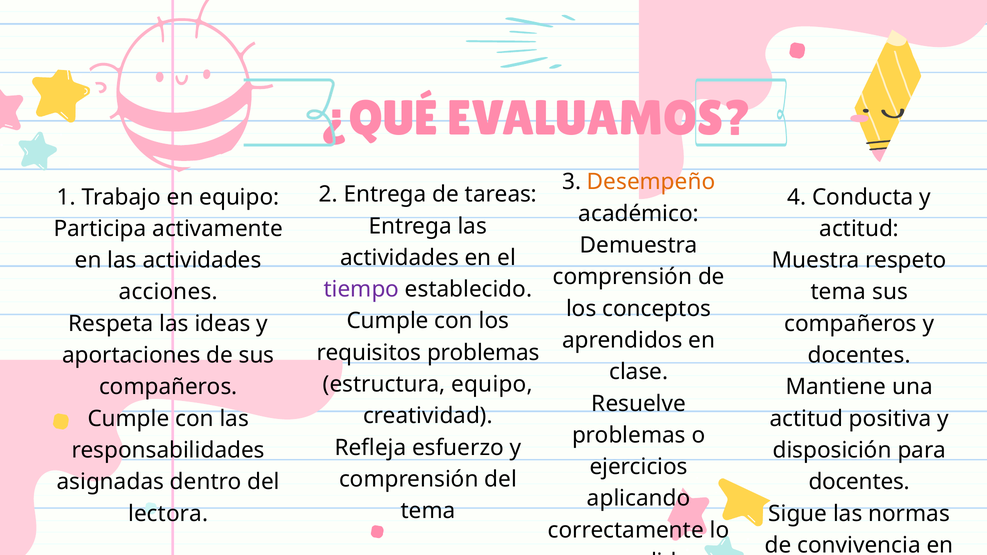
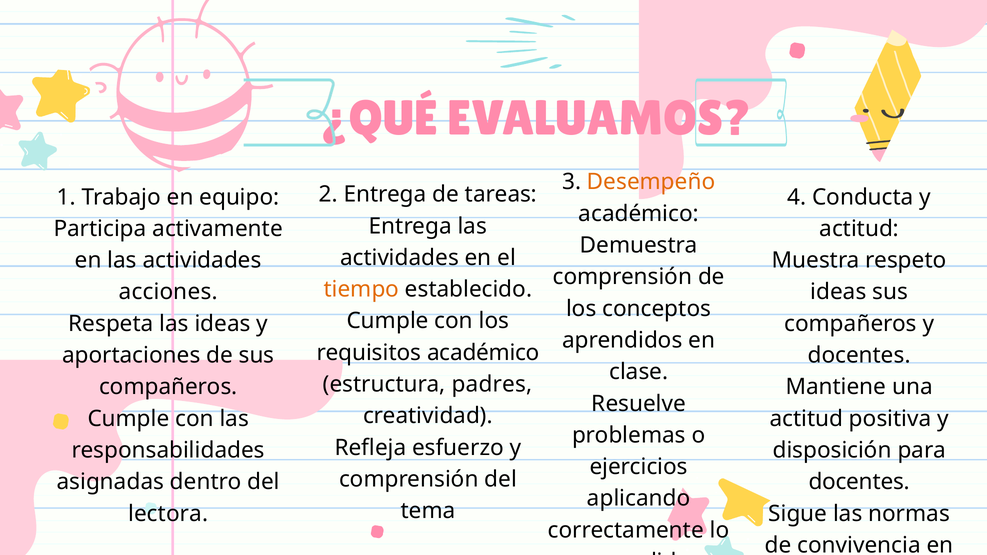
tiempo colour: purple -> orange (361, 289)
tema: tema -> ideas (838, 292)
requisitos problemas: problemas -> académico (483, 353)
estructura equipo: equipo -> padres (492, 384)
